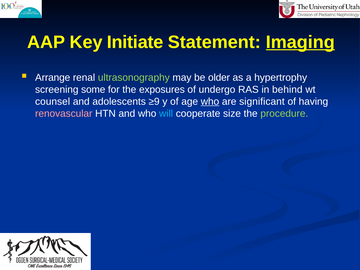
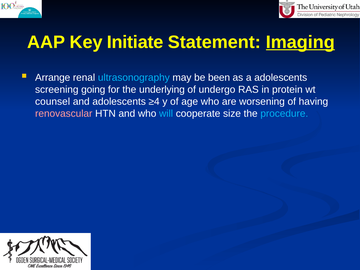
ultrasonography colour: light green -> light blue (134, 77)
older: older -> been (219, 77)
a hypertrophy: hypertrophy -> adolescents (281, 77)
some: some -> going (93, 90)
exposures: exposures -> underlying (162, 90)
behind: behind -> protein (287, 90)
≥9: ≥9 -> ≥4 (154, 102)
who underline: present -> none (210, 102)
significant: significant -> worsening (262, 102)
procedure colour: light green -> light blue (284, 114)
